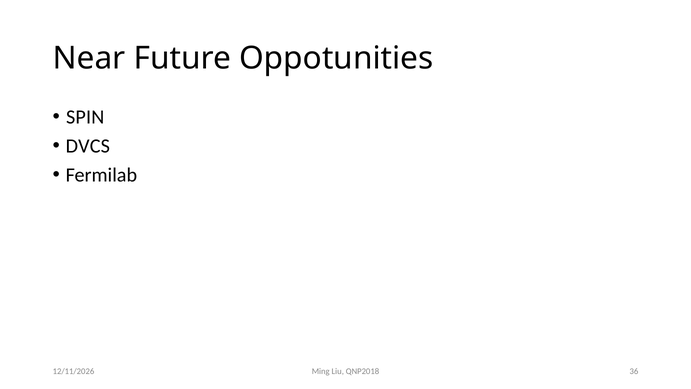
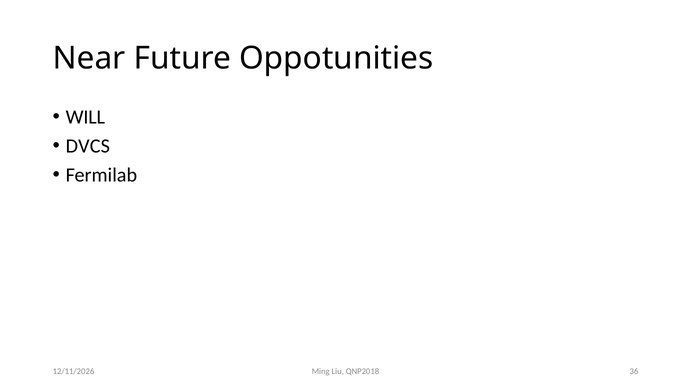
SPIN: SPIN -> WILL (85, 117)
